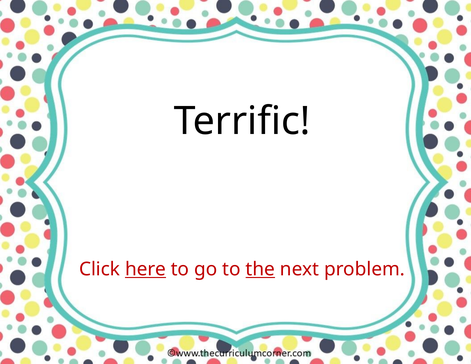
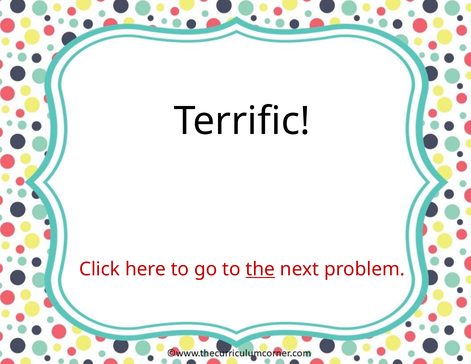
here underline: present -> none (146, 269)
